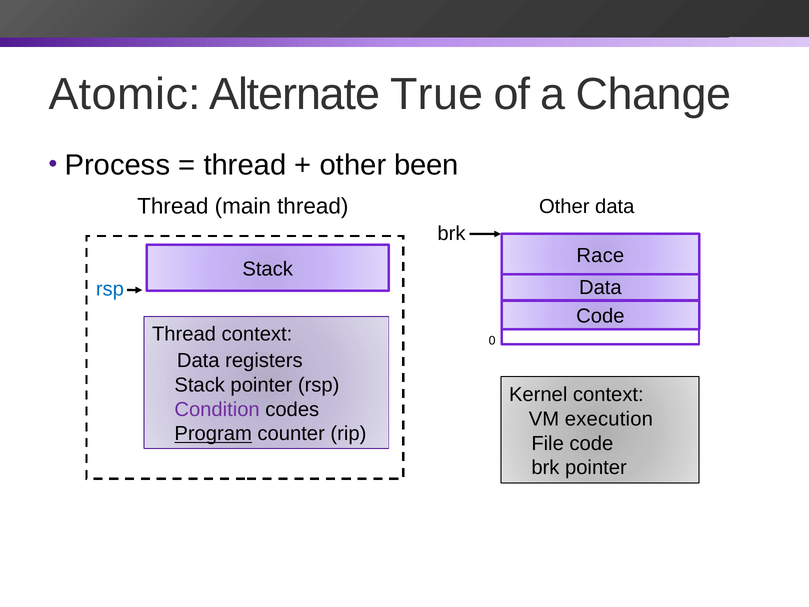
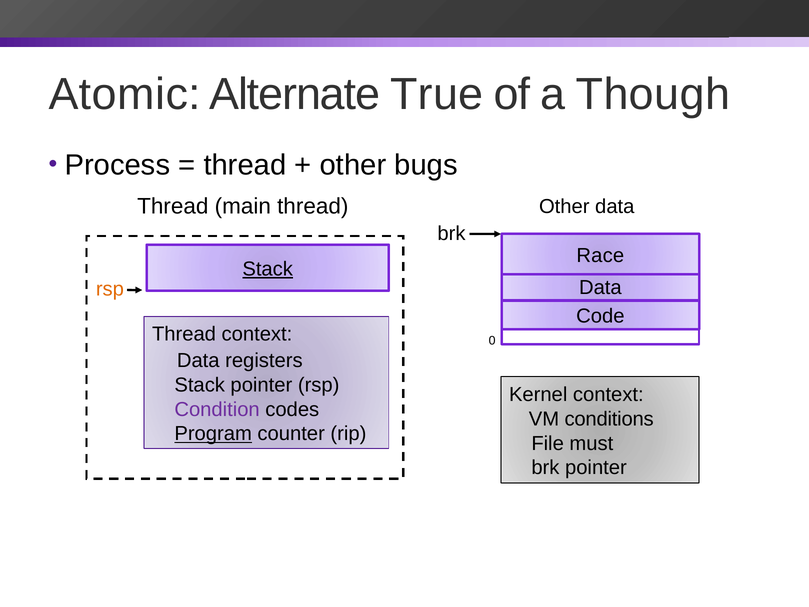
Change: Change -> Though (653, 94)
been: been -> bugs (426, 165)
Stack underline: none -> present (268, 269)
rsp colour: blue -> orange (110, 289)
execution: execution -> conditions (609, 419)
File code: code -> must (591, 443)
